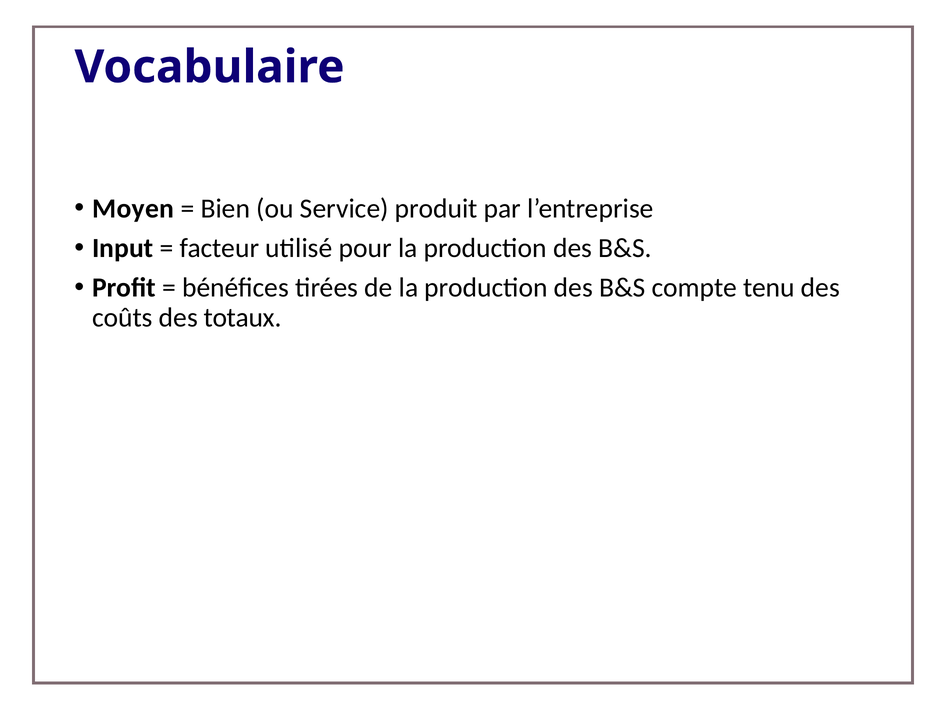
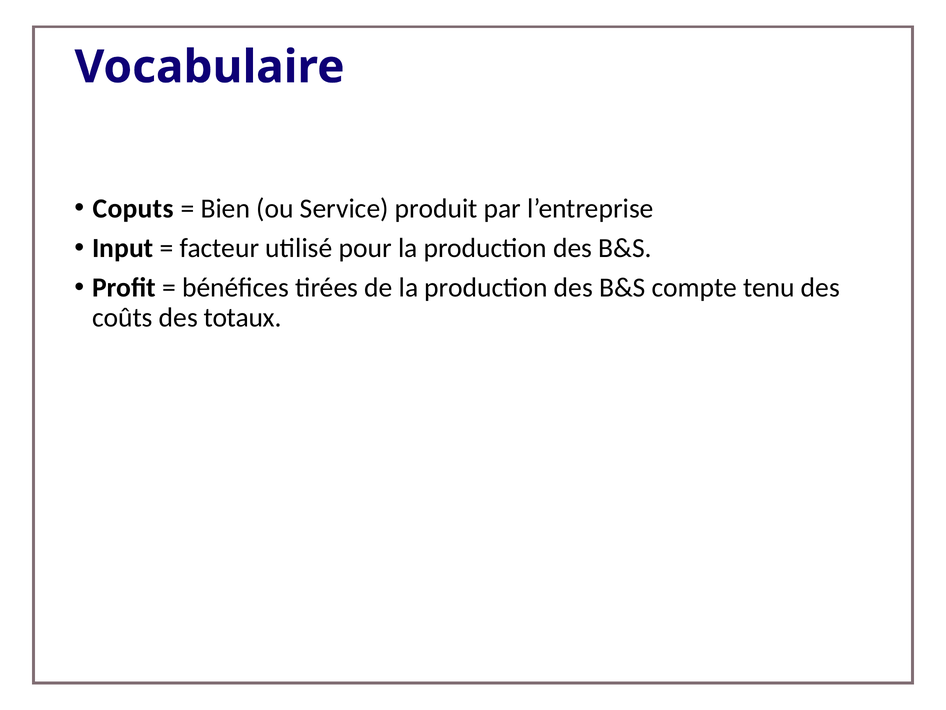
Moyen: Moyen -> Coputs (133, 208)
